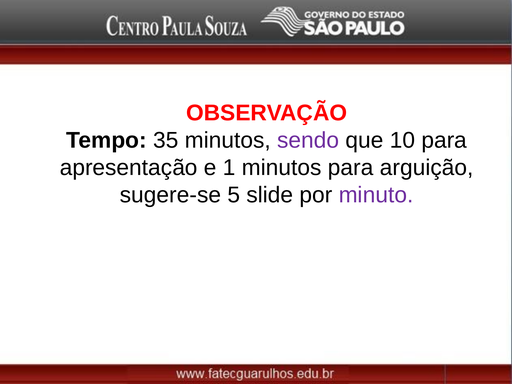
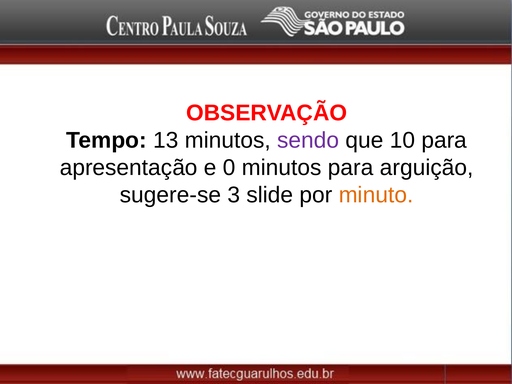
35: 35 -> 13 (166, 140)
1: 1 -> 0 (229, 168)
5: 5 -> 3 (234, 195)
minuto colour: purple -> orange (376, 195)
